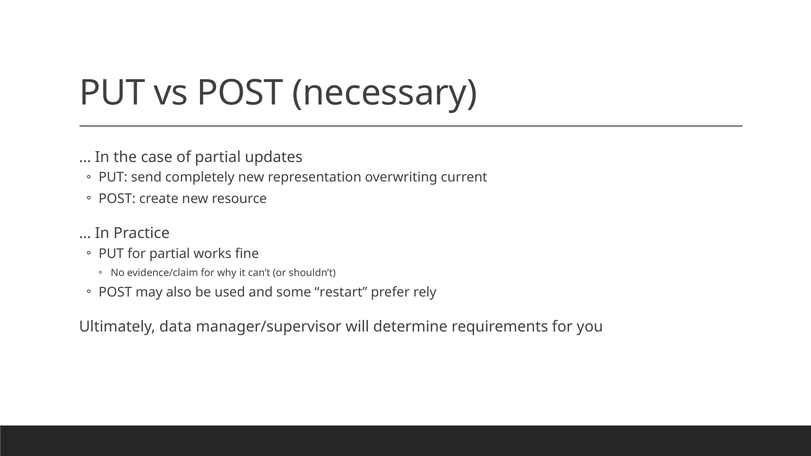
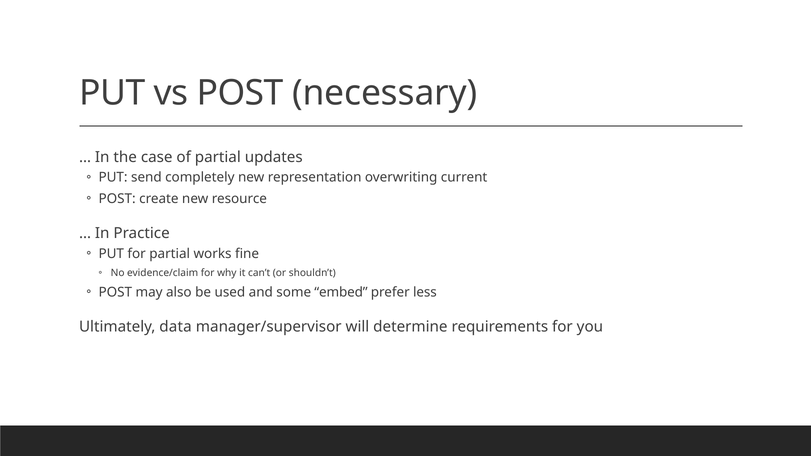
restart: restart -> embed (341, 292)
rely: rely -> less (425, 292)
